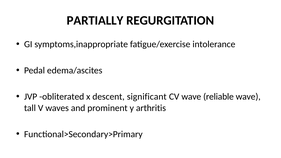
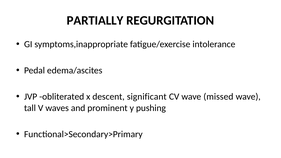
reliable: reliable -> missed (218, 97)
arthritis: arthritis -> pushing (151, 108)
